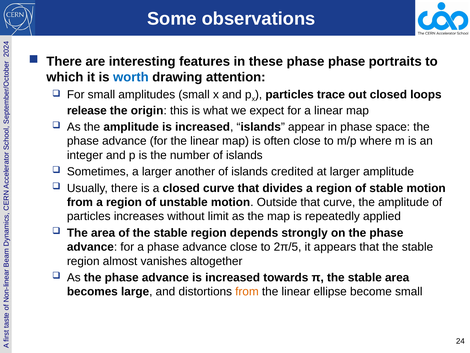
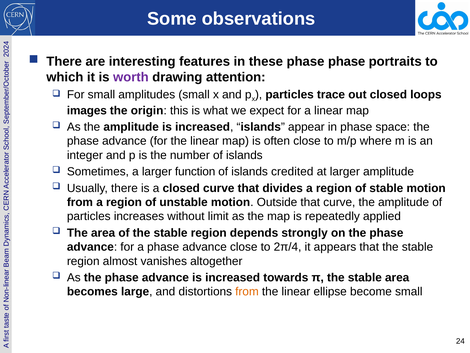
worth colour: blue -> purple (131, 77)
release: release -> images (87, 110)
another: another -> function (195, 171)
2π/5: 2π/5 -> 2π/4 (288, 247)
